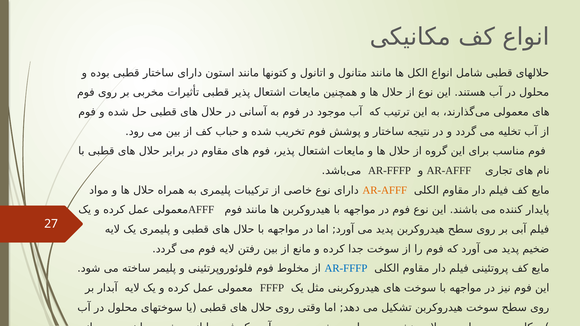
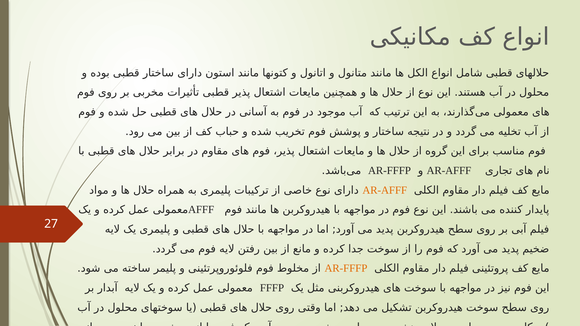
AR-FFFP colour: blue -> orange (346, 269)
